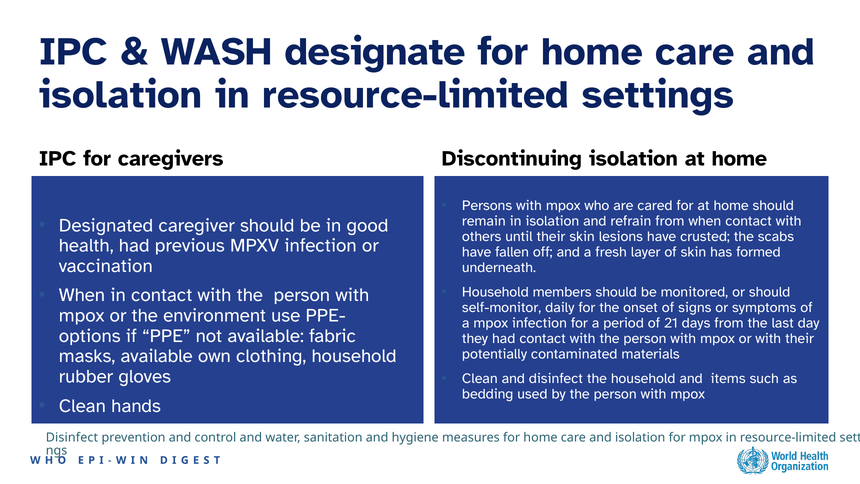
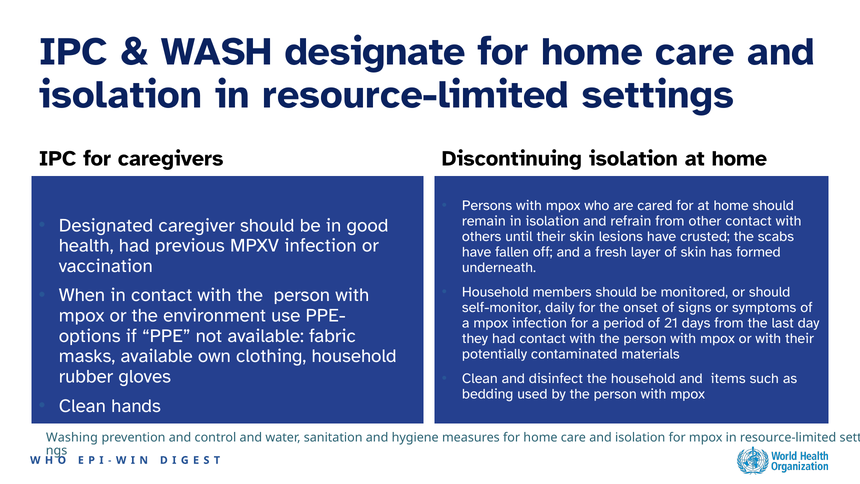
from when: when -> other (705, 221)
Disinfect: Disinfect -> Washing (72, 438)
